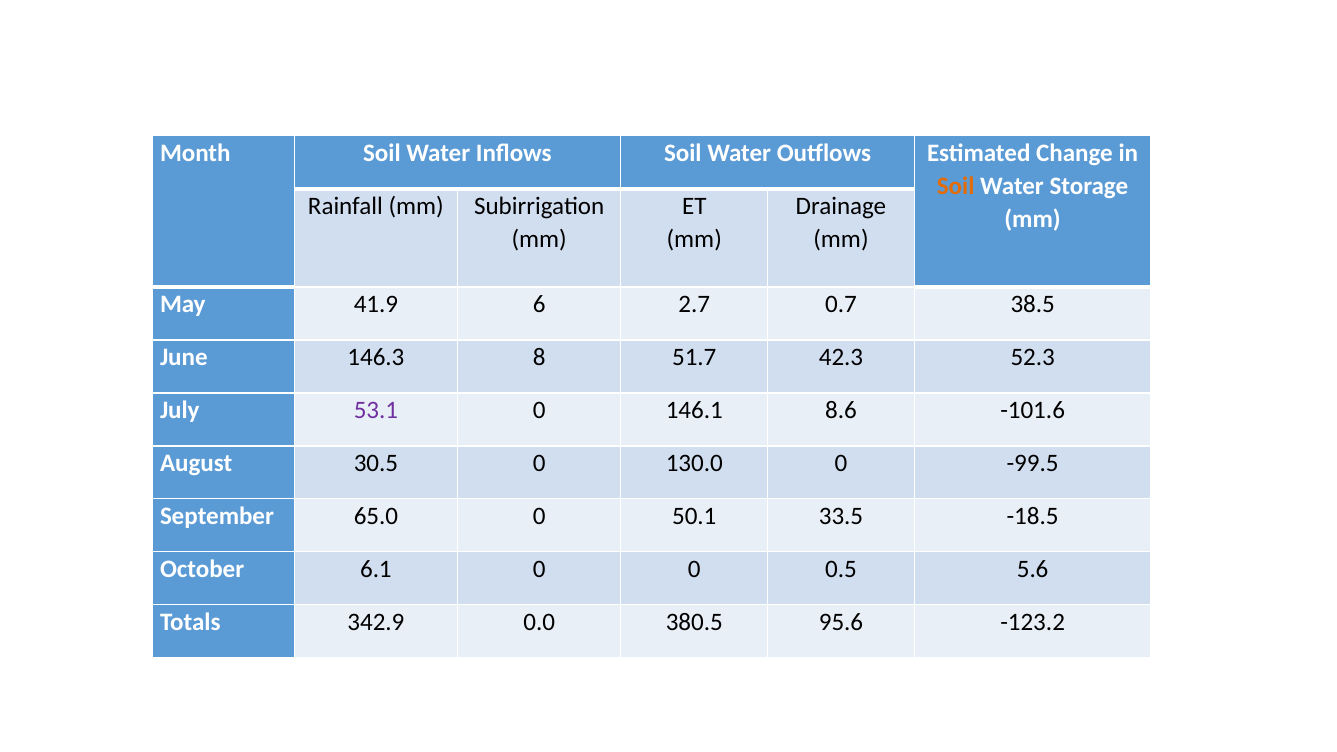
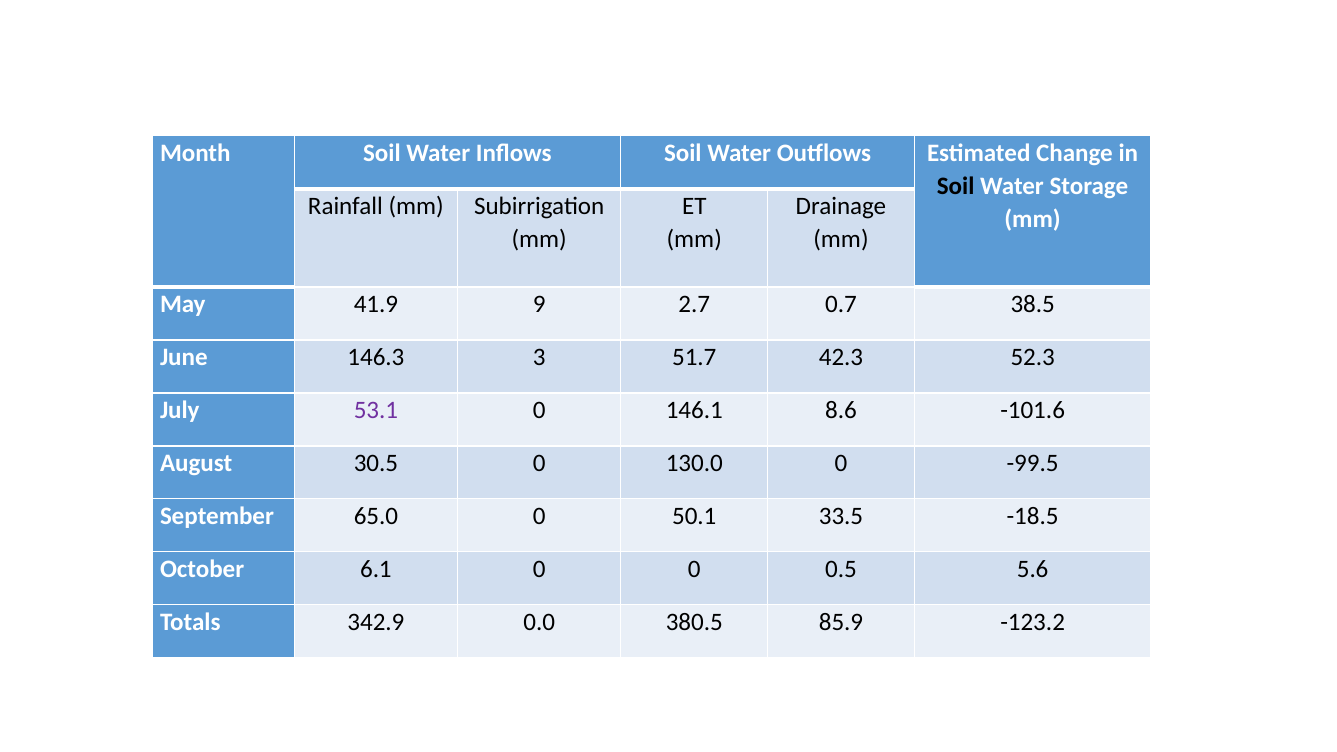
Soil colour: orange -> black (956, 186)
6: 6 -> 9 (539, 305)
8: 8 -> 3 (539, 358)
95.6: 95.6 -> 85.9 (841, 623)
